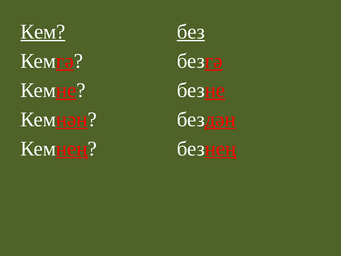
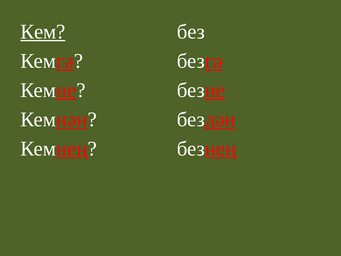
без underline: present -> none (191, 32)
